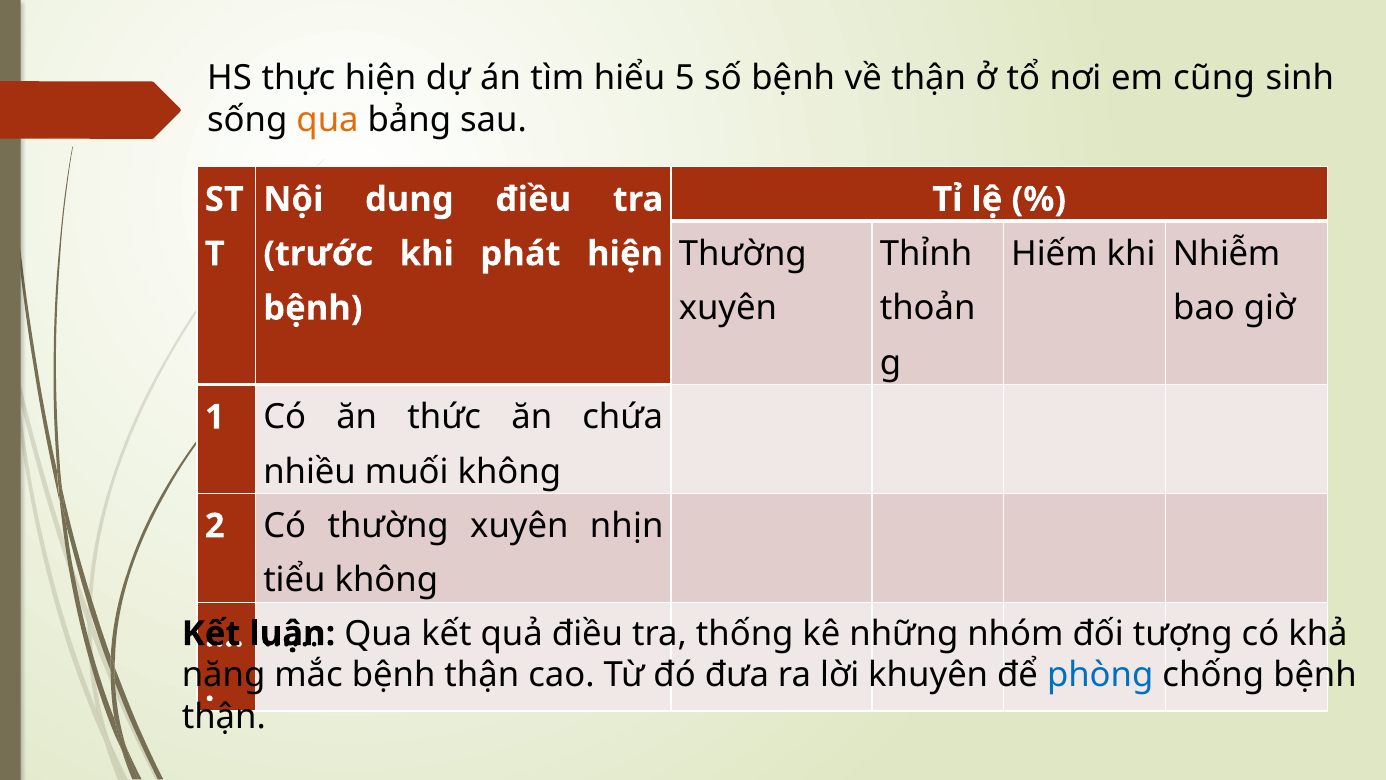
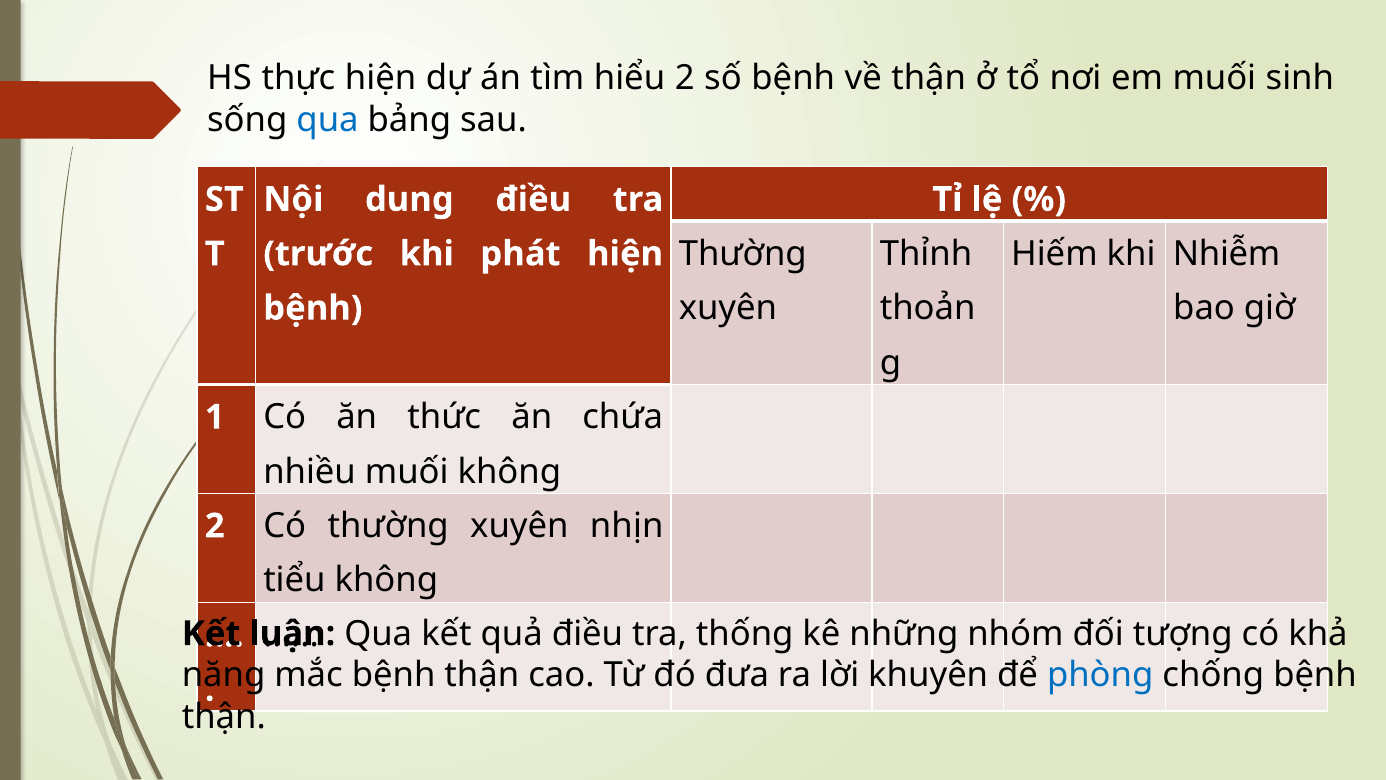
hiểu 5: 5 -> 2 (685, 78)
em cũng: cũng -> muối (1214, 78)
qua colour: orange -> blue (328, 120)
